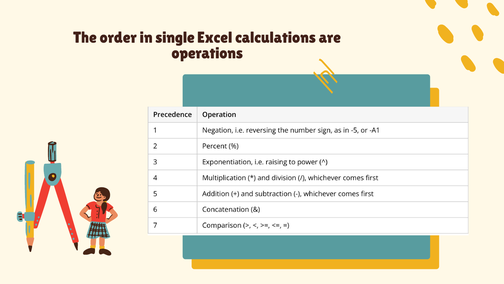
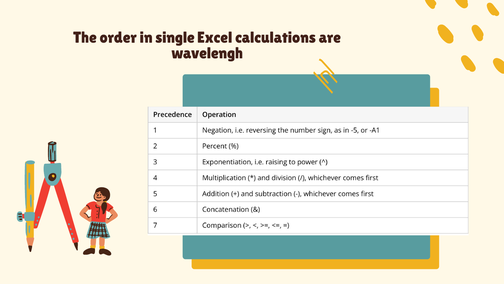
operations: operations -> wavelengh (207, 53)
